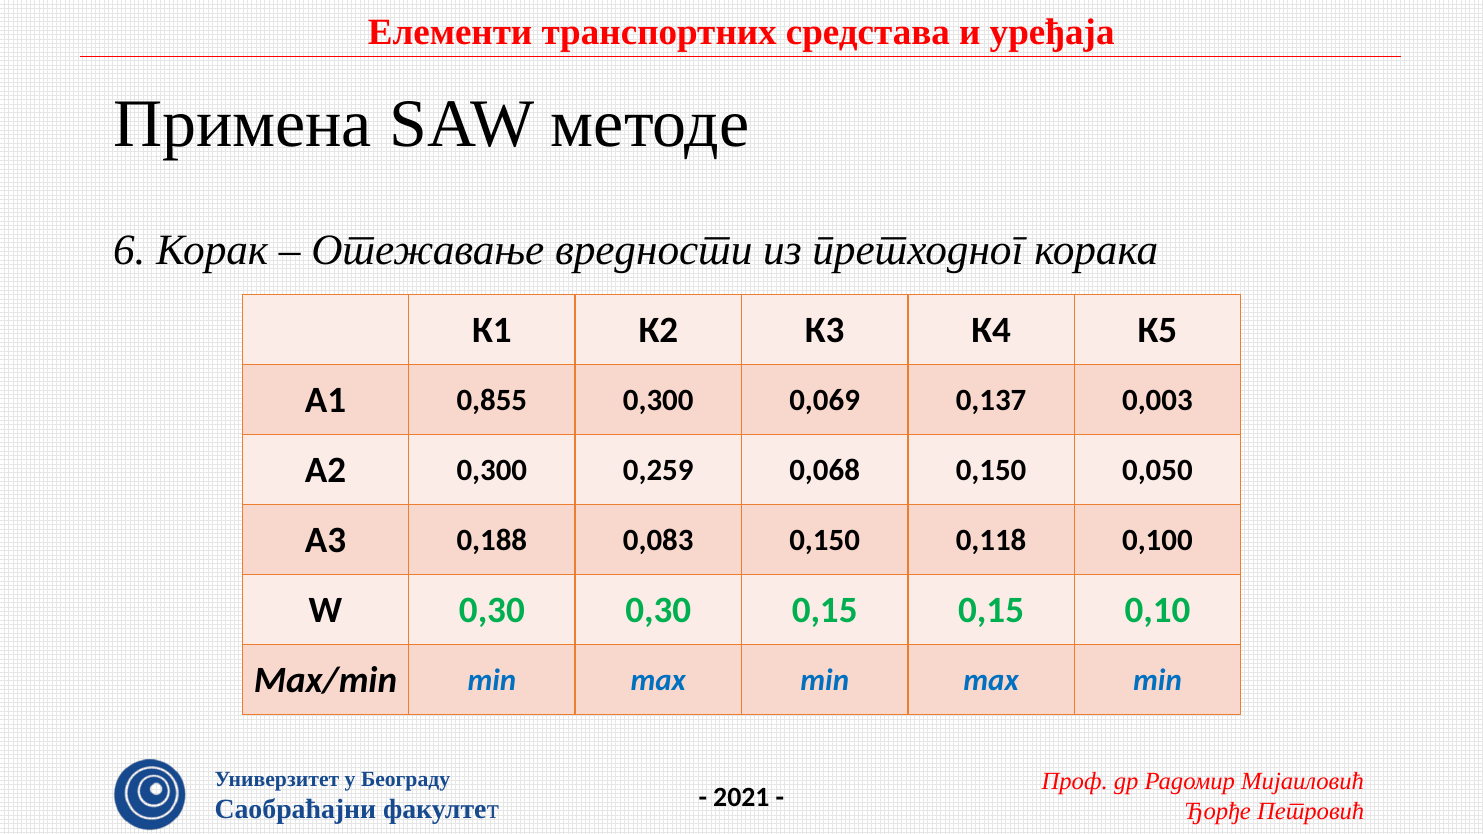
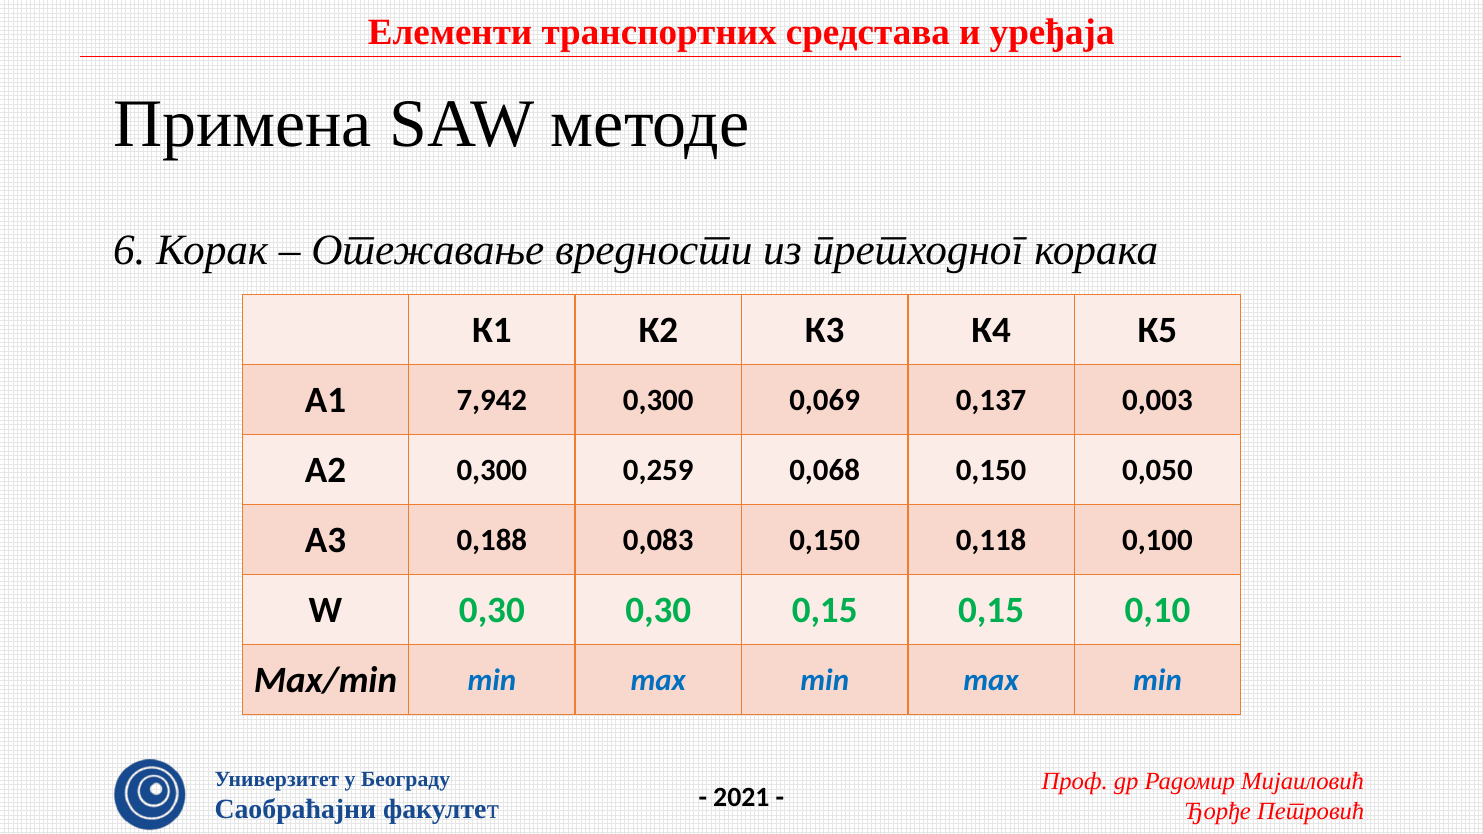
0,855: 0,855 -> 7,942 (492, 400)
